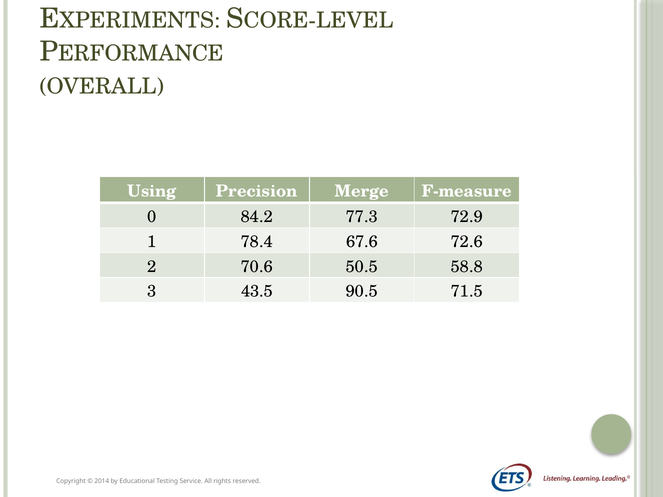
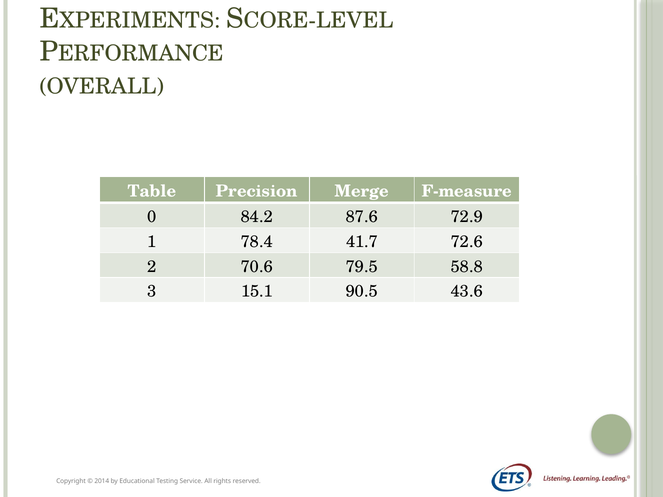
Using: Using -> Table (152, 191)
77.3: 77.3 -> 87.6 (362, 217)
67.6: 67.6 -> 41.7 (362, 242)
50.5: 50.5 -> 79.5 (362, 267)
43.5: 43.5 -> 15.1 (257, 292)
71.5: 71.5 -> 43.6 (467, 292)
